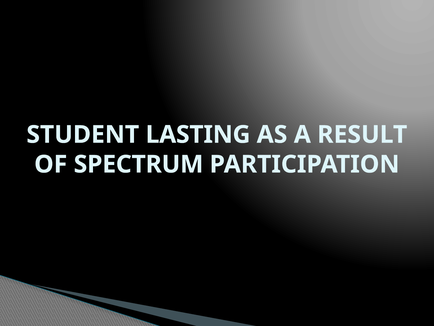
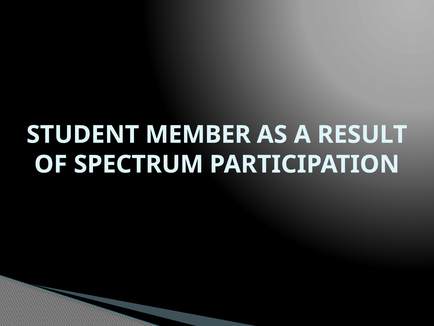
LASTING: LASTING -> MEMBER (198, 134)
